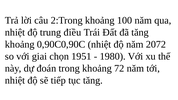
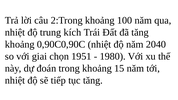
điều: điều -> kích (72, 32)
2072: 2072 -> 2040 (156, 44)
72: 72 -> 15 (119, 68)
